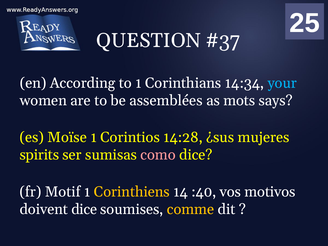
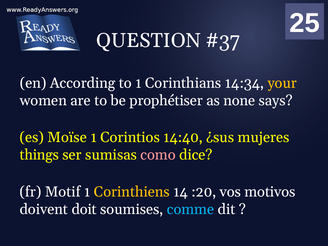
your colour: light blue -> yellow (282, 83)
assemblées: assemblées -> prophétiser (166, 100)
mots: mots -> none (239, 100)
14:28: 14:28 -> 14:40 (183, 137)
spirits: spirits -> things (39, 155)
:40: :40 -> :20 (204, 192)
doivent dice: dice -> doit (84, 209)
comme colour: yellow -> light blue (191, 209)
